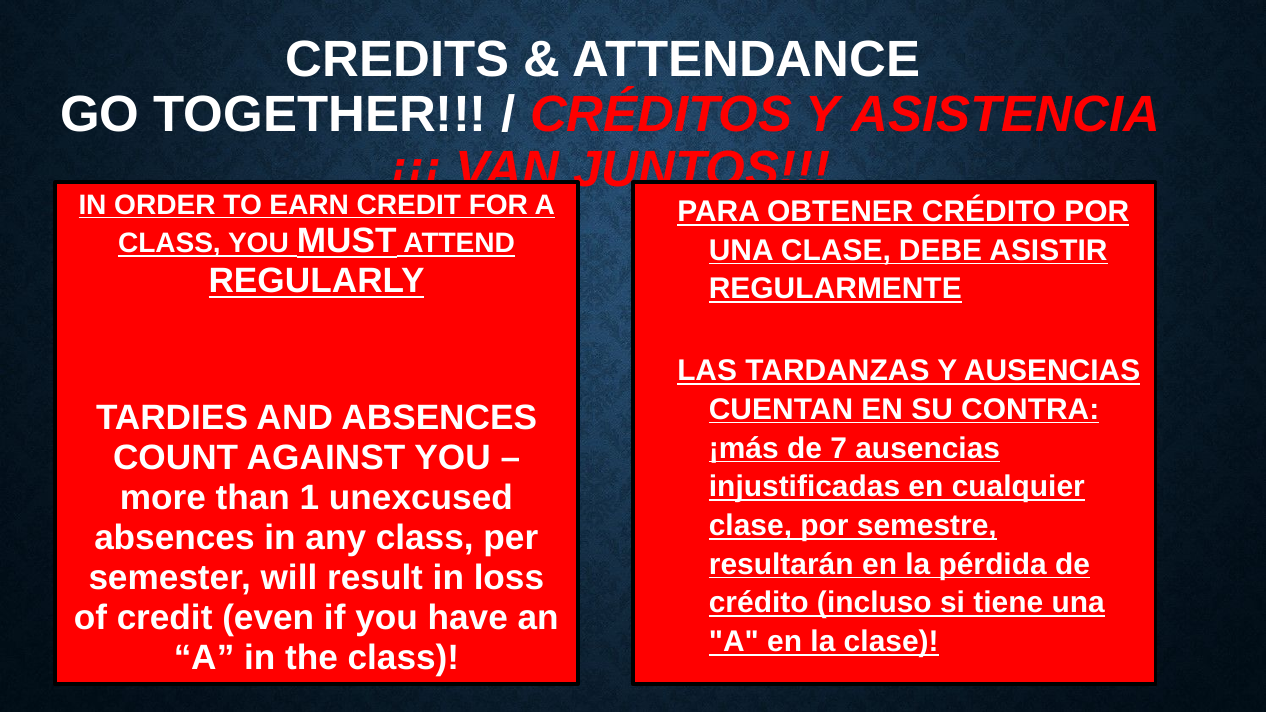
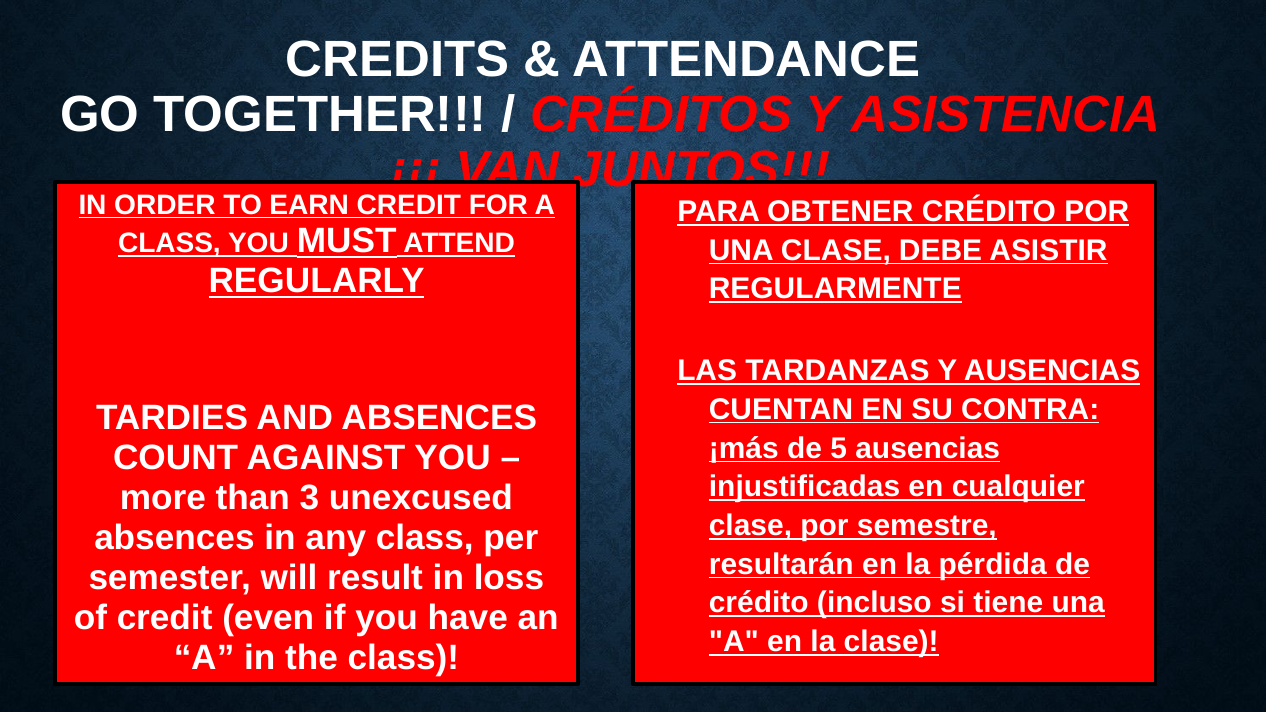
7: 7 -> 5 (839, 448)
1: 1 -> 3 (309, 498)
